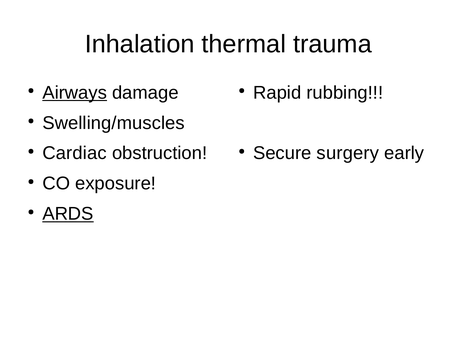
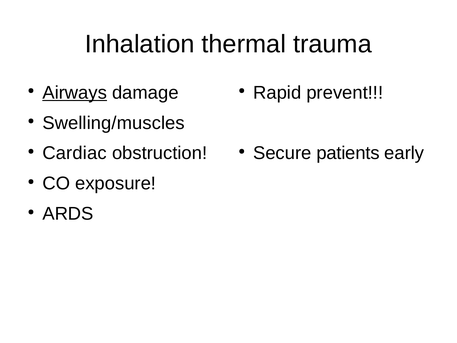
rubbing: rubbing -> prevent (345, 93)
surgery: surgery -> patients (348, 153)
ARDS underline: present -> none (68, 214)
